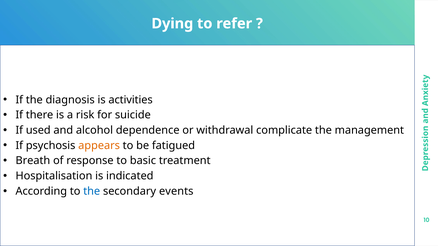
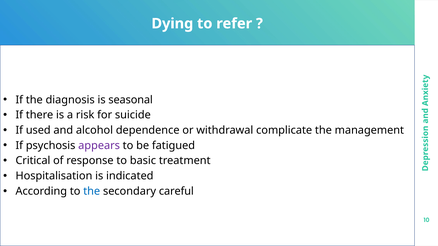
activities: activities -> seasonal (131, 100)
appears colour: orange -> purple (99, 146)
Breath: Breath -> Critical (33, 161)
events: events -> careful (176, 191)
